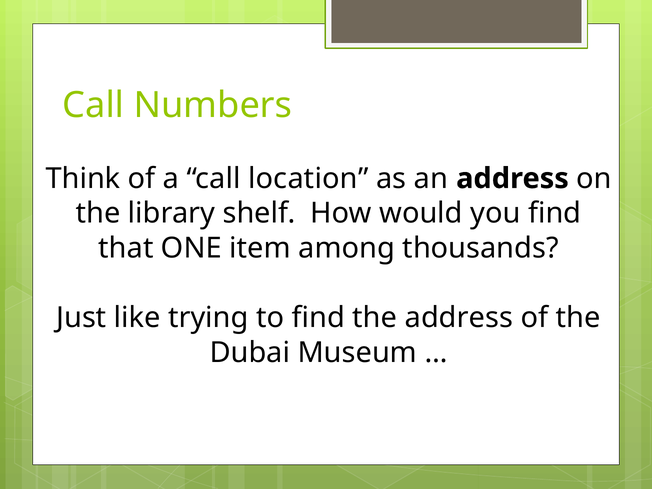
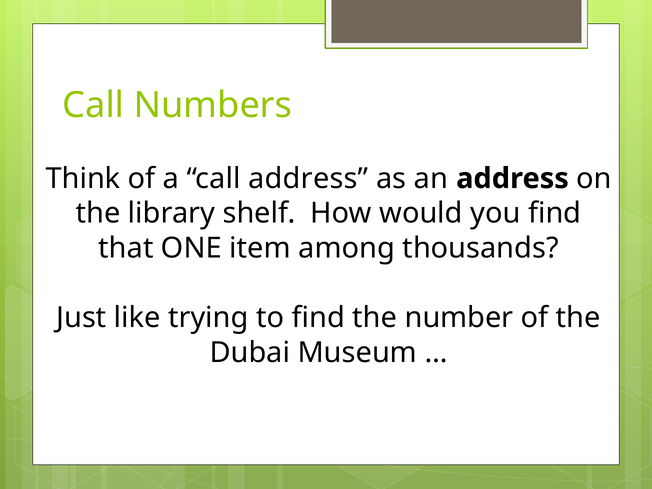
call location: location -> address (308, 179)
the address: address -> number (459, 318)
